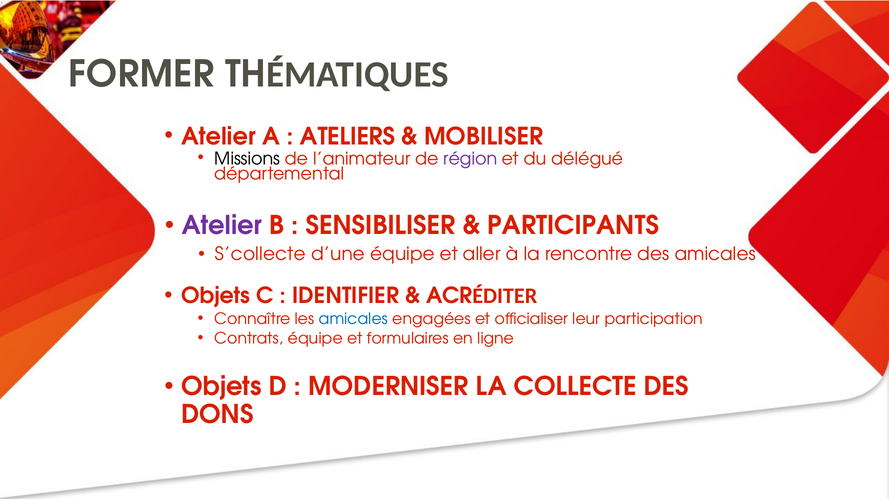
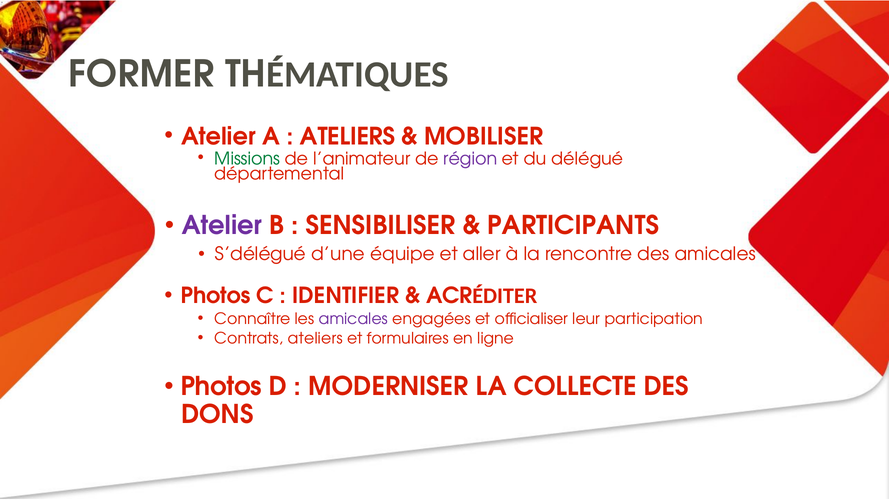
Missions colour: black -> green (247, 159)
S’collecte: S’collecte -> S’délégué (260, 254)
Objets: Objets -> Photos (216, 296)
amicales colour: blue -> purple (353, 319)
Contrats équipe: équipe -> ateliers (315, 339)
Objets: Objets -> Photos (221, 387)
